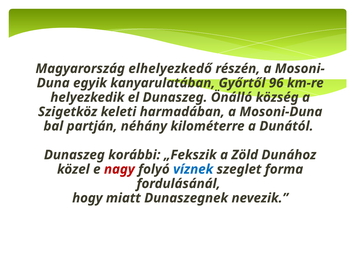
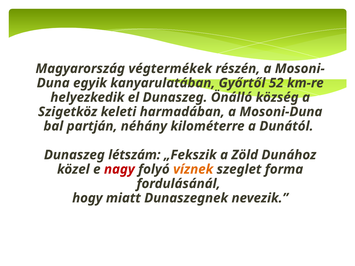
elhelyezkedő: elhelyezkedő -> végtermékek (170, 69)
96: 96 -> 52 (276, 83)
korábbi: korábbi -> létszám (134, 155)
víznek colour: blue -> orange (193, 169)
